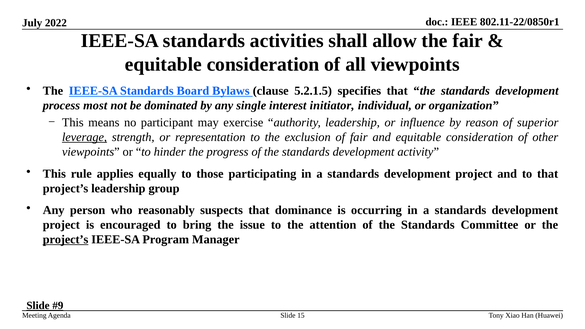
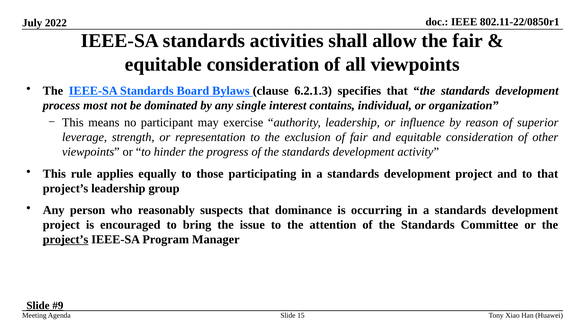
5.2.1.5: 5.2.1.5 -> 6.2.1.3 (313, 91)
initiator: initiator -> contains (332, 105)
leverage underline: present -> none (85, 137)
